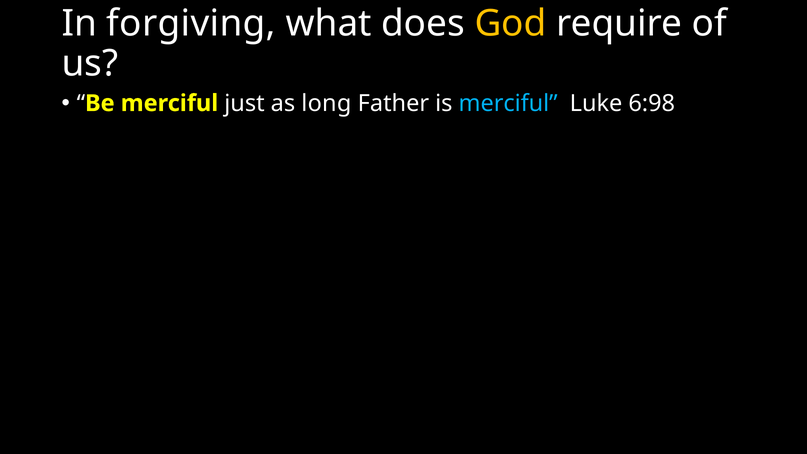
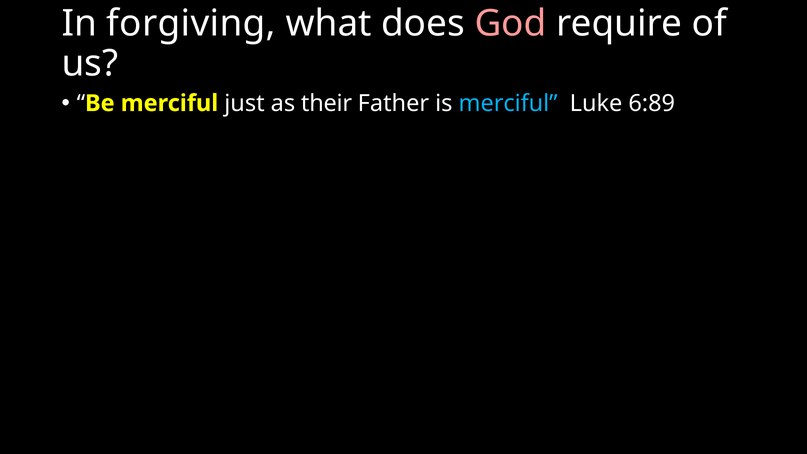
God colour: yellow -> pink (511, 24)
long: long -> their (327, 103)
6:98: 6:98 -> 6:89 (652, 103)
